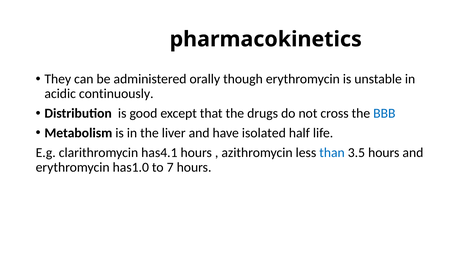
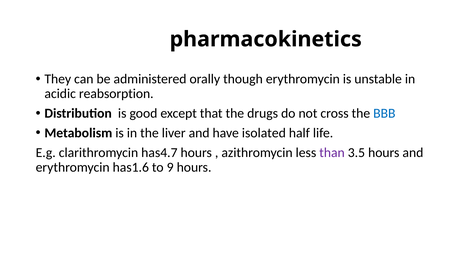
continuously: continuously -> reabsorption (116, 94)
has4.1: has4.1 -> has4.7 (159, 153)
than colour: blue -> purple (332, 153)
has1.0: has1.0 -> has1.6 (131, 167)
7: 7 -> 9 (170, 167)
